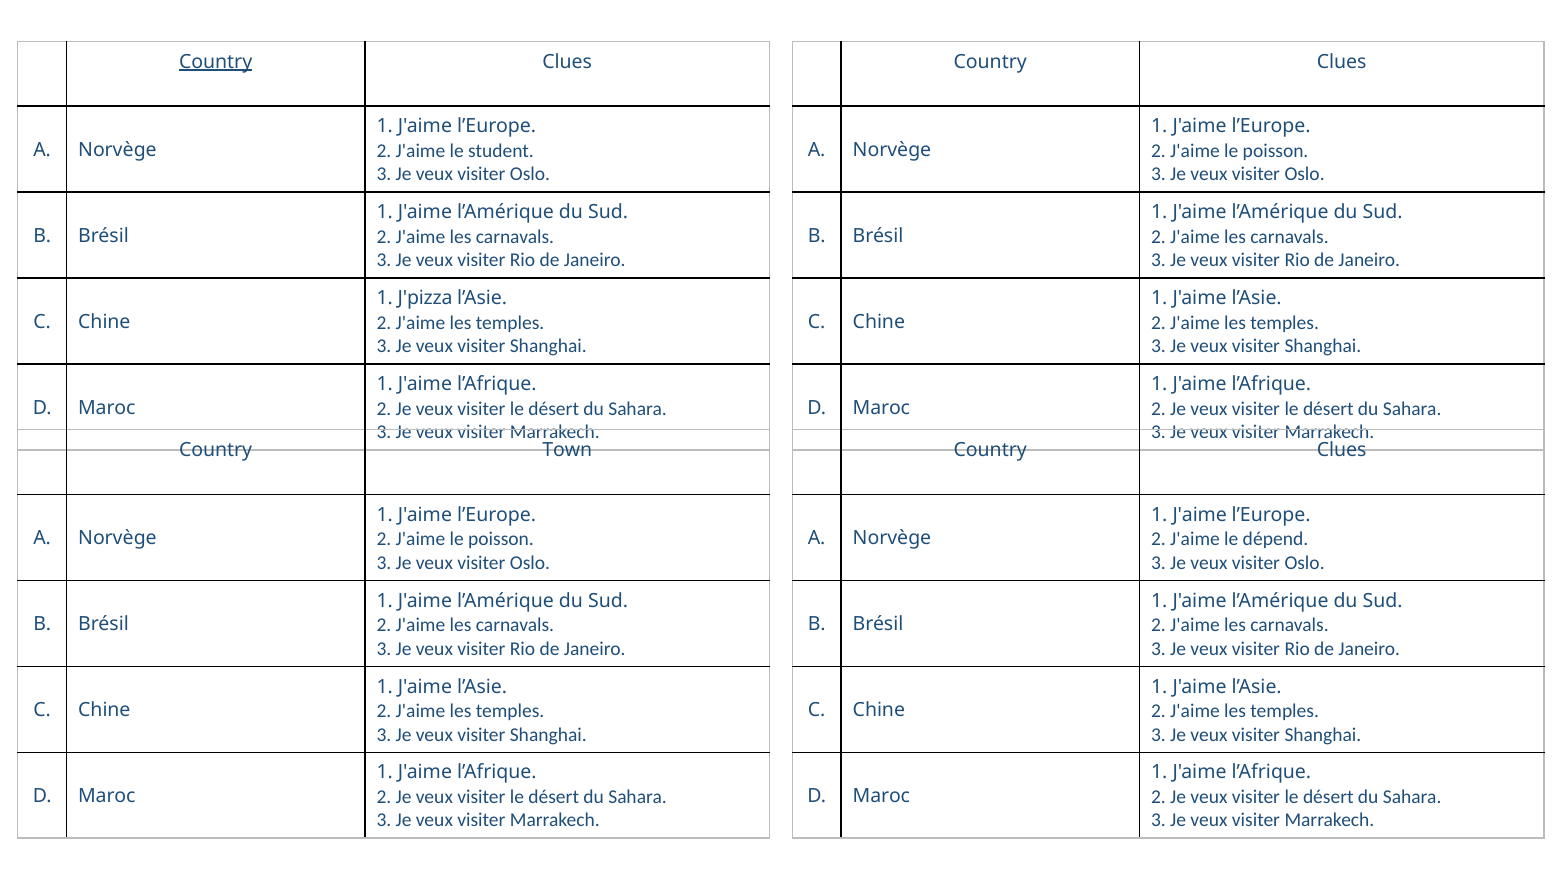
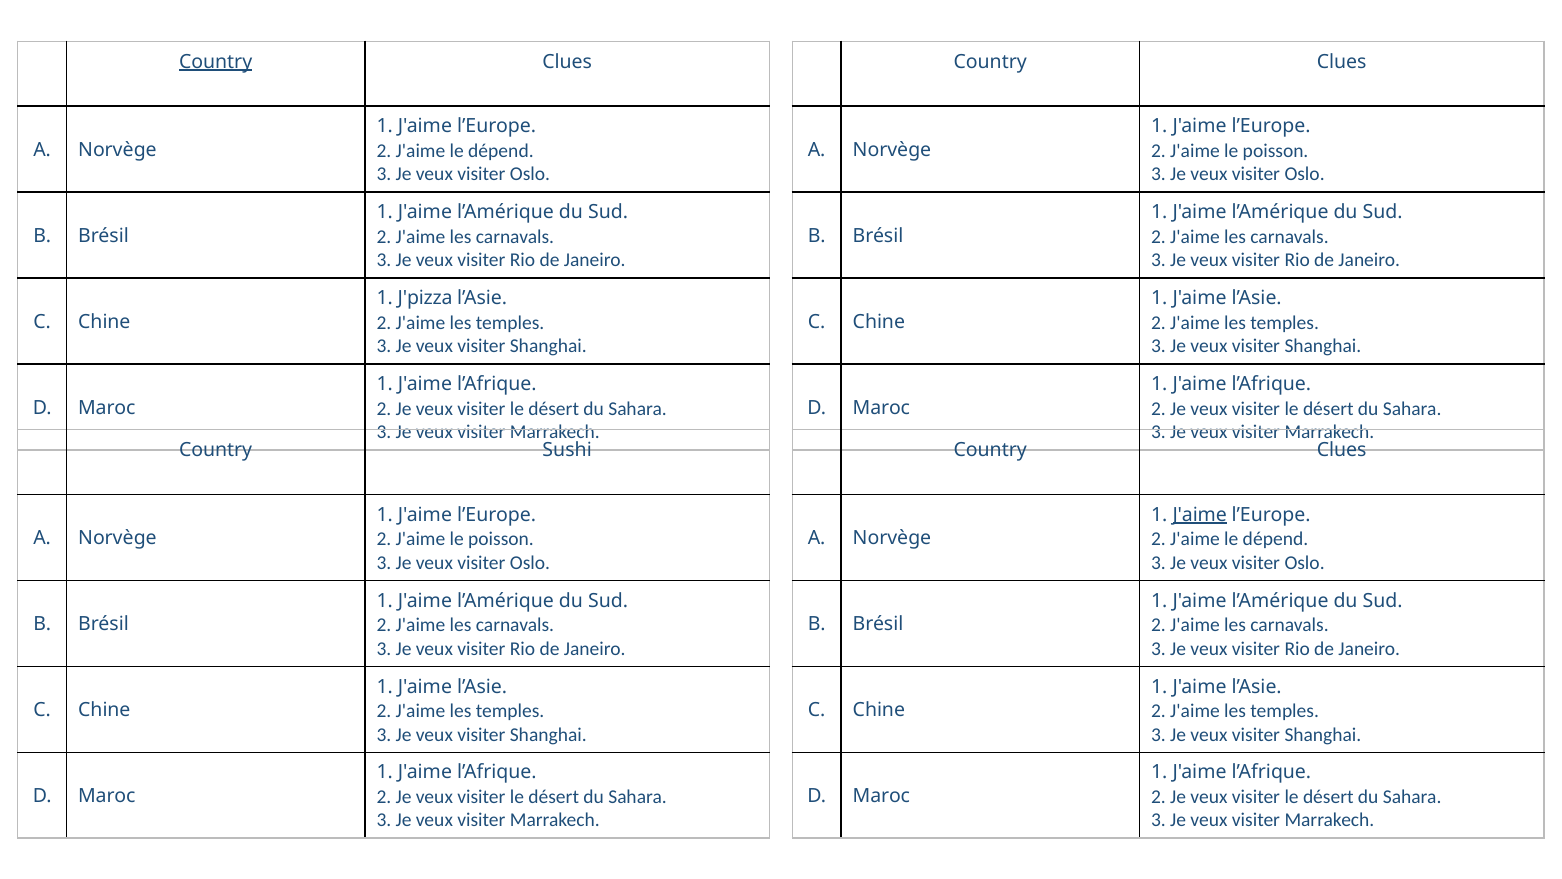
student: student -> dépend (501, 151)
Town: Town -> Sushi (567, 450)
J'aime underline: none -> present (1200, 514)
